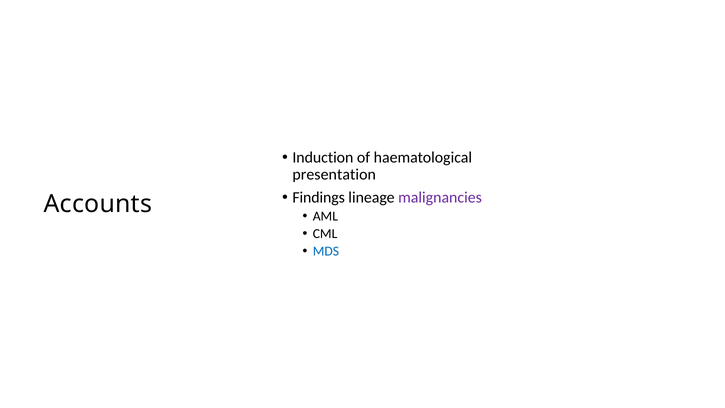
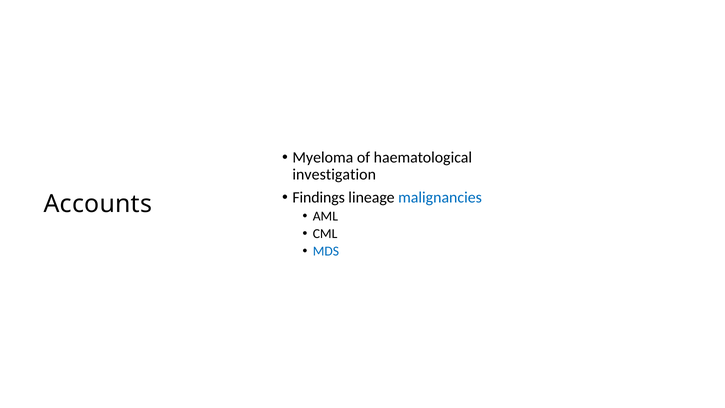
Induction: Induction -> Myeloma (323, 158)
presentation: presentation -> investigation (334, 175)
malignancies colour: purple -> blue (440, 197)
